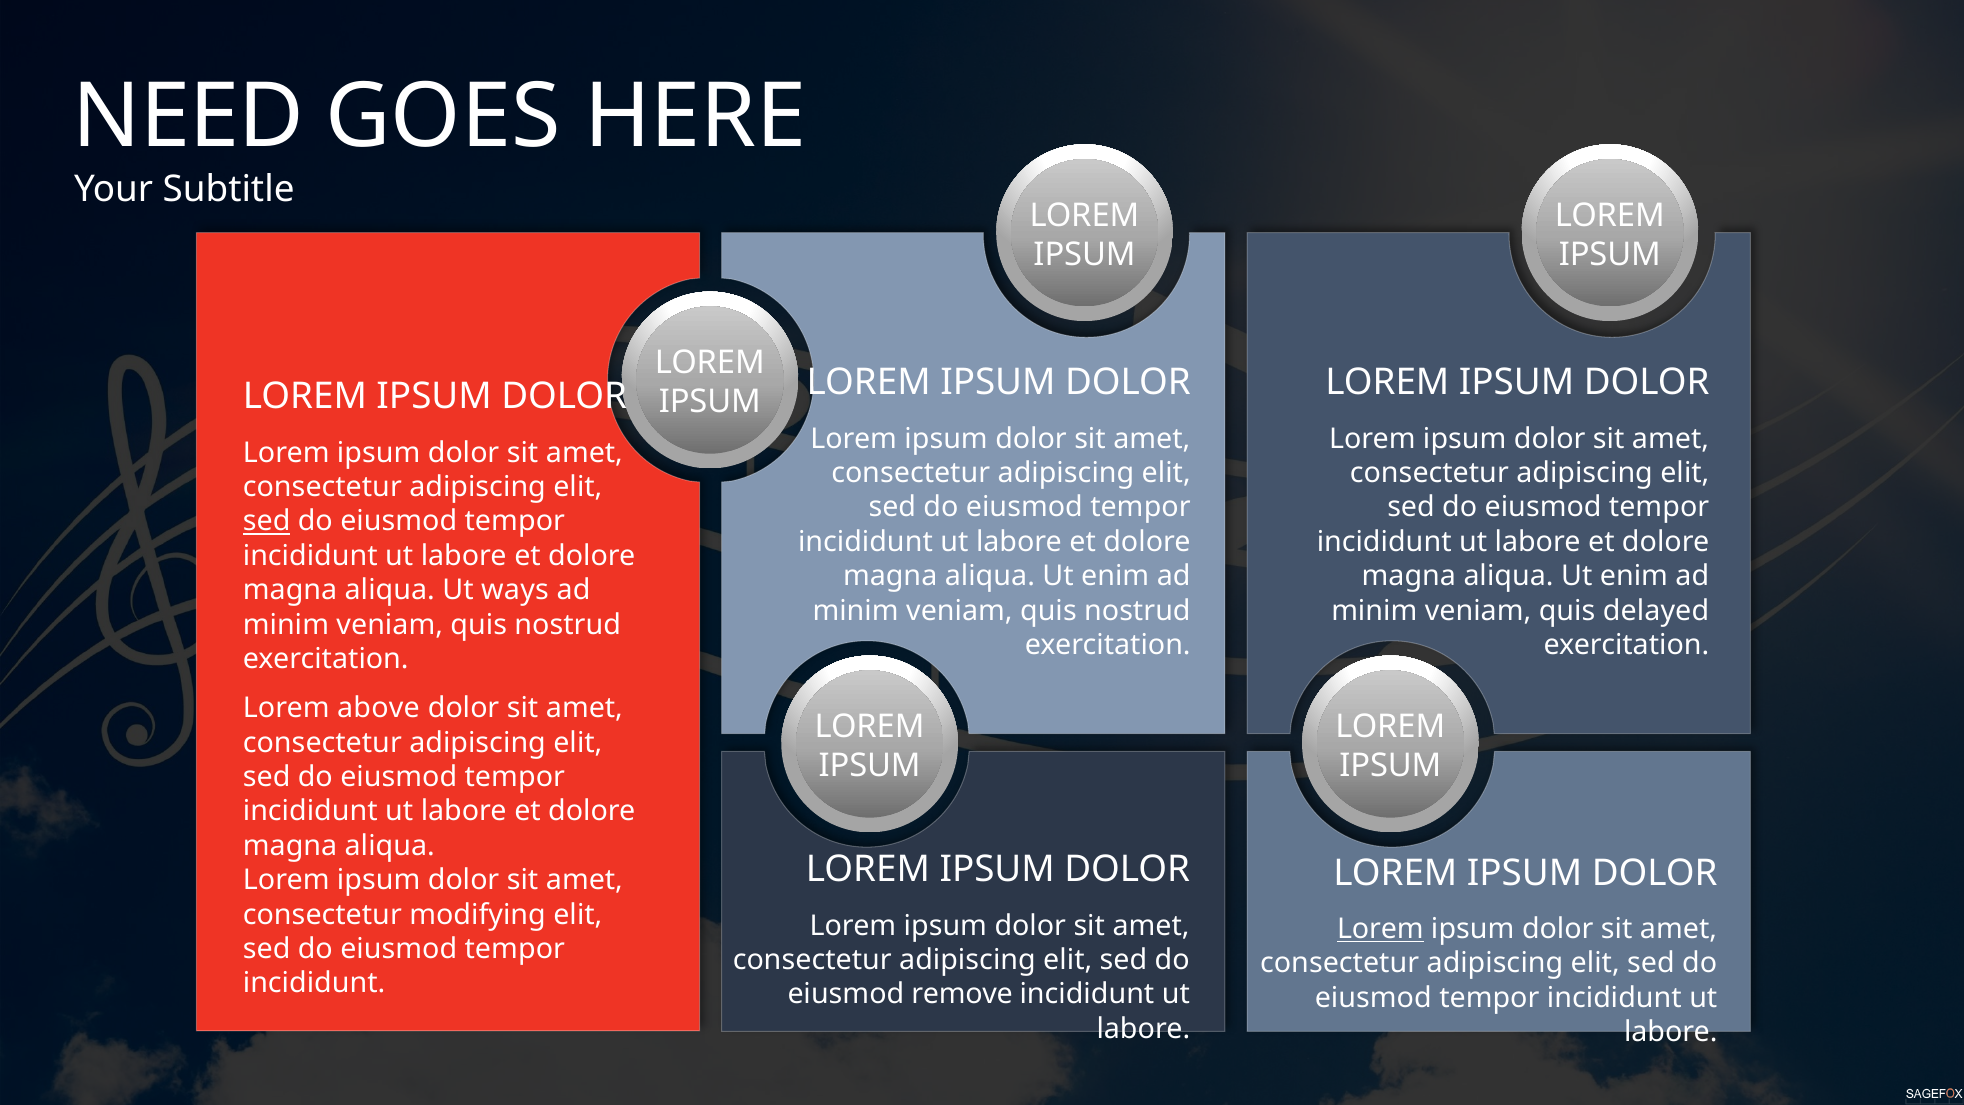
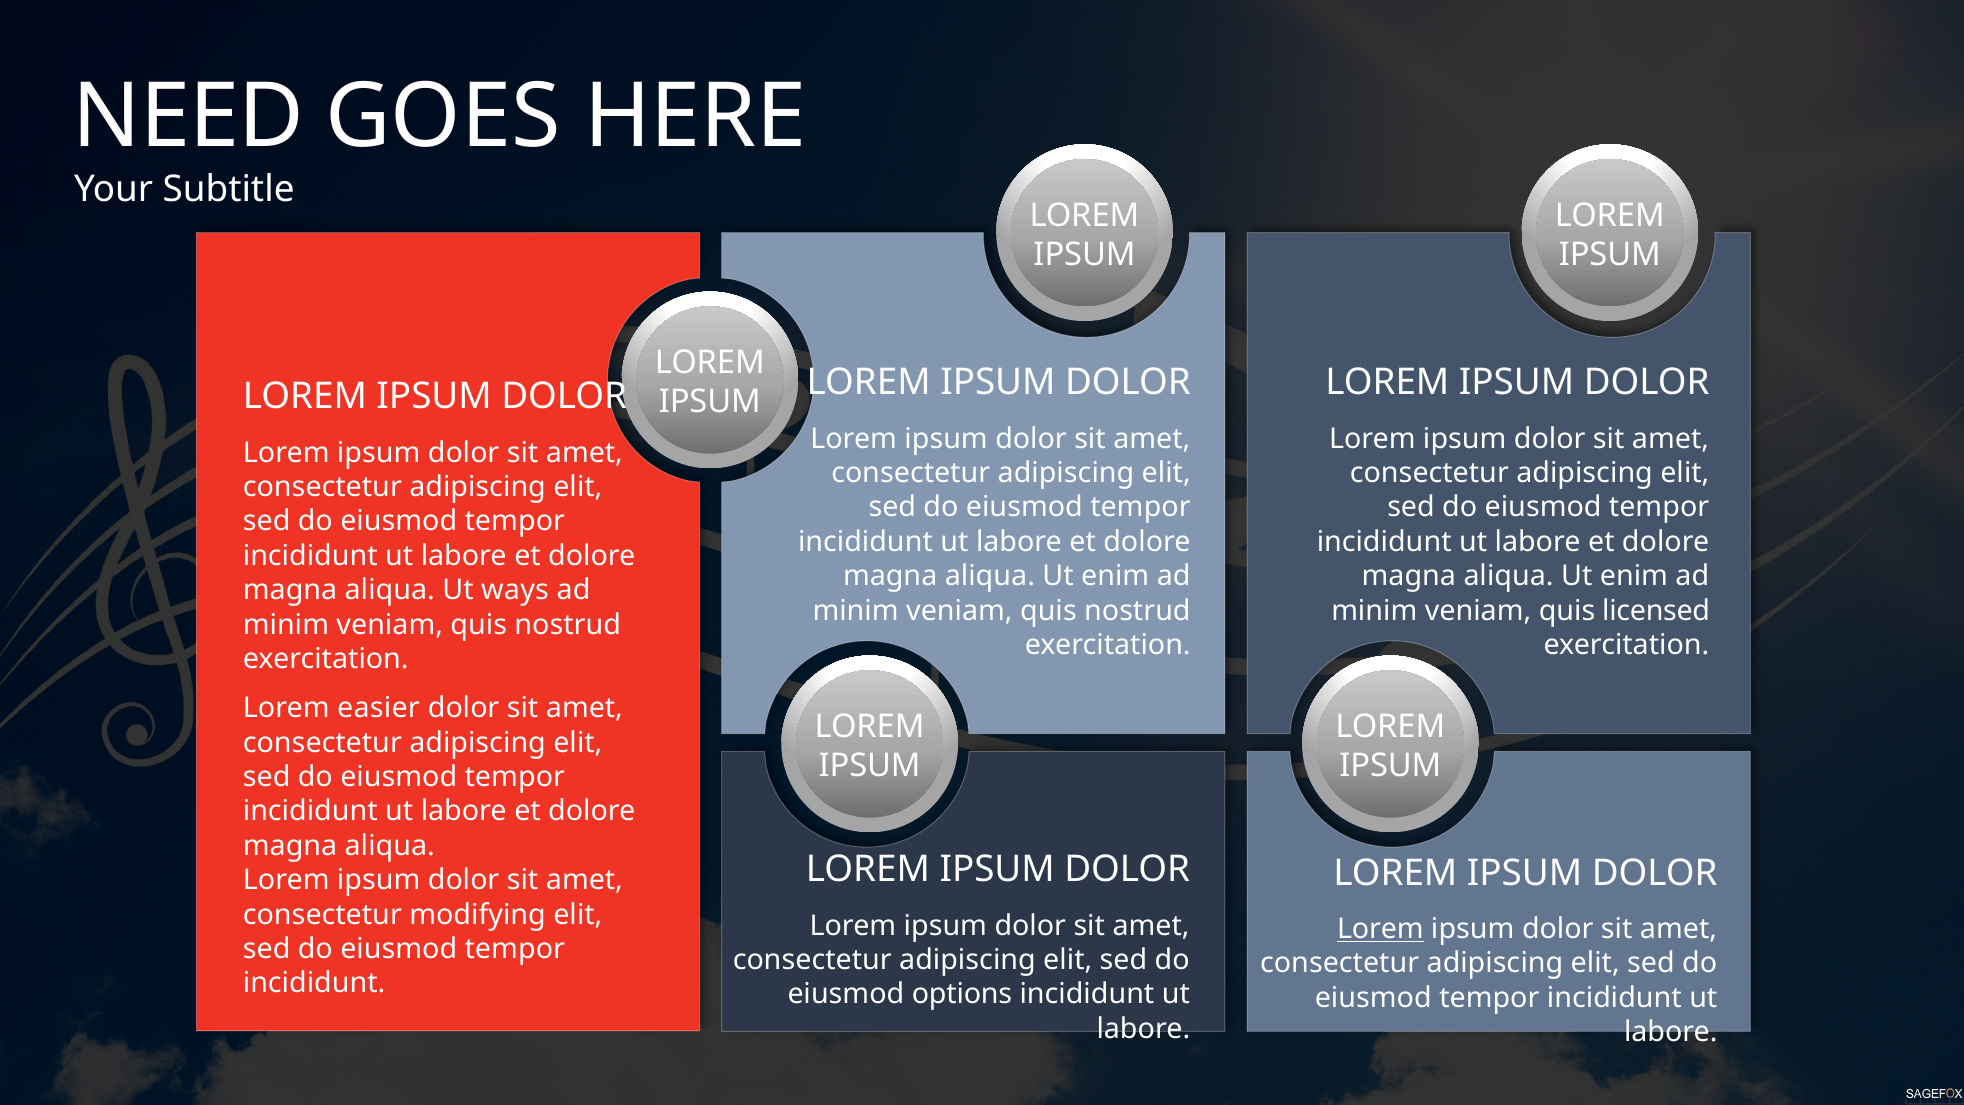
sed underline: present -> none (267, 521)
delayed: delayed -> licensed (1656, 610)
above: above -> easier (378, 708)
remove: remove -> options (962, 994)
